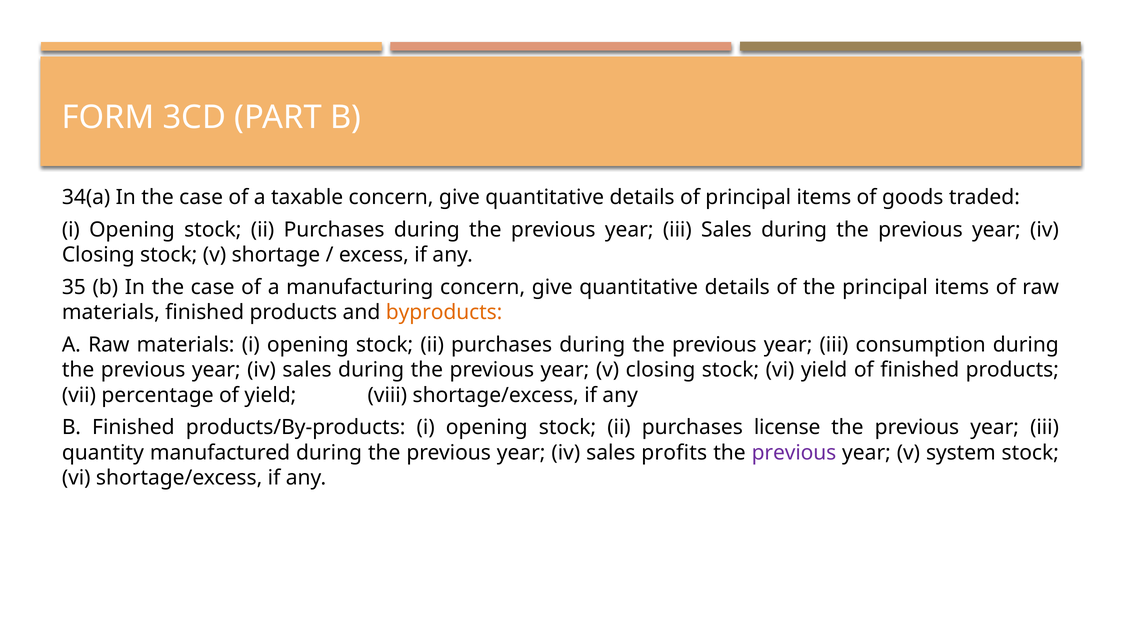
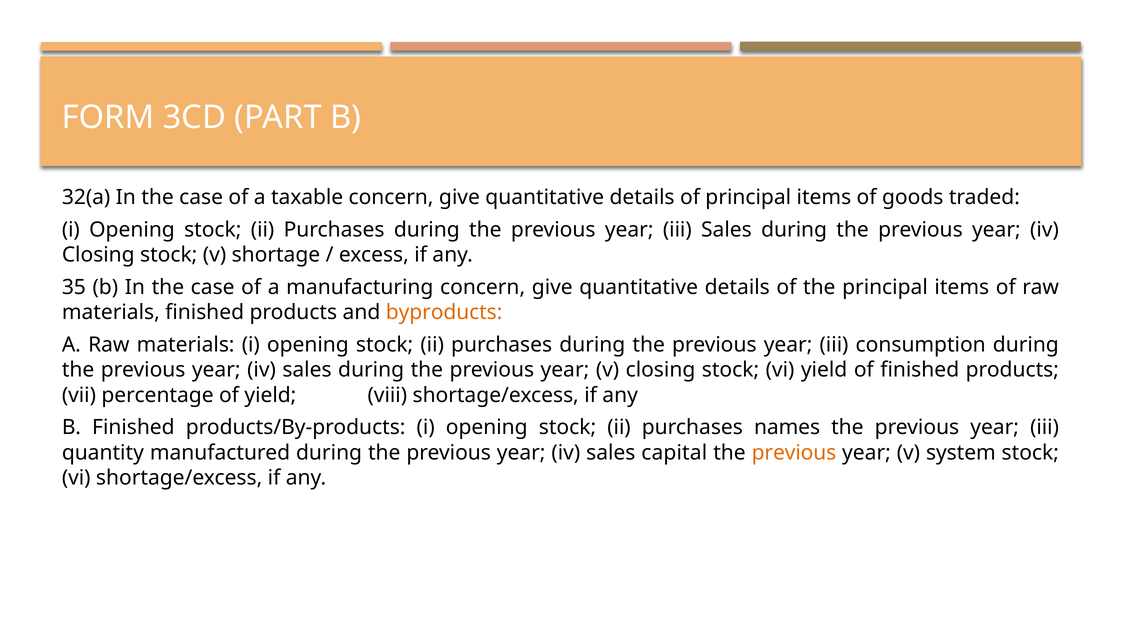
34(a: 34(a -> 32(a (86, 198)
license: license -> names (787, 428)
profits: profits -> capital (674, 453)
previous colour: purple -> orange (794, 453)
